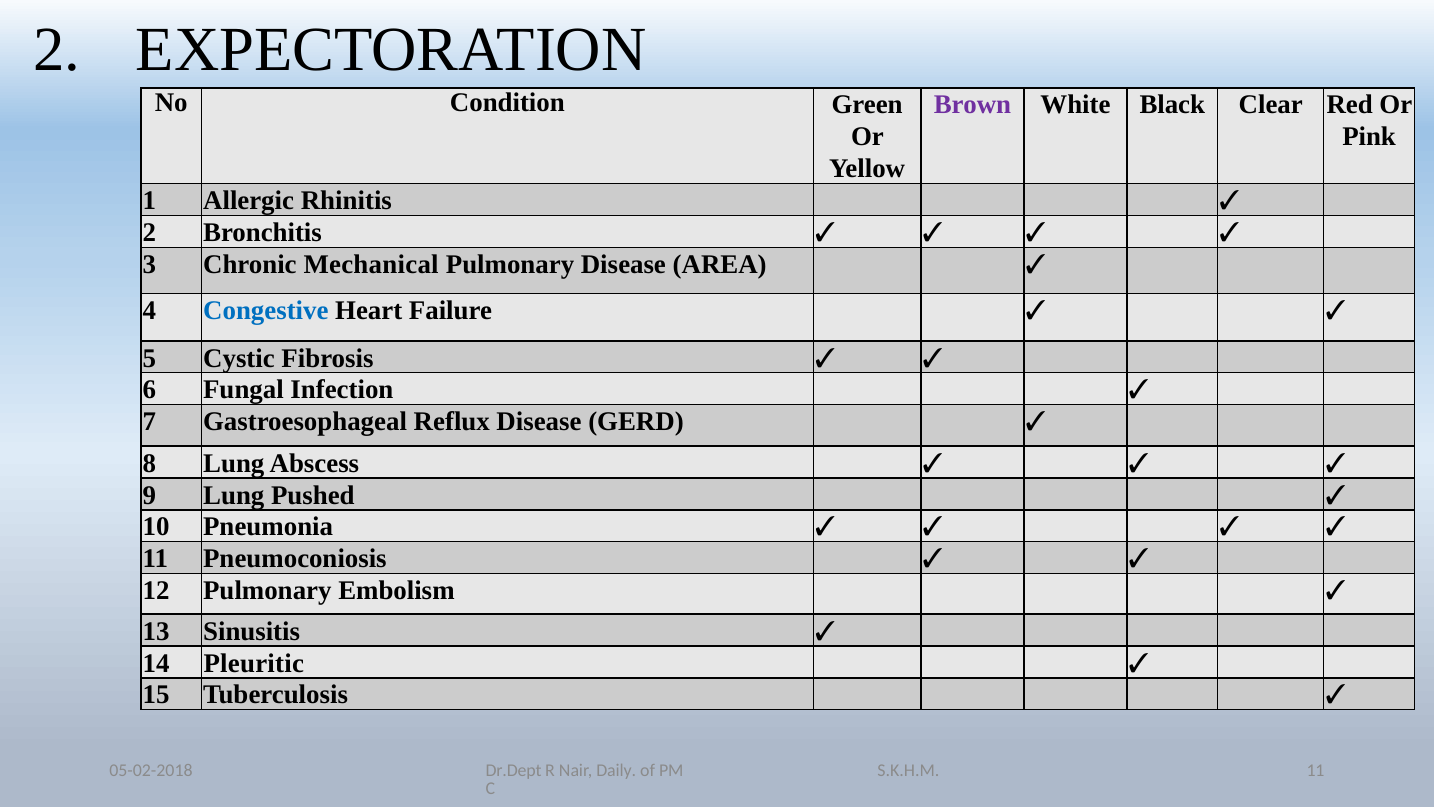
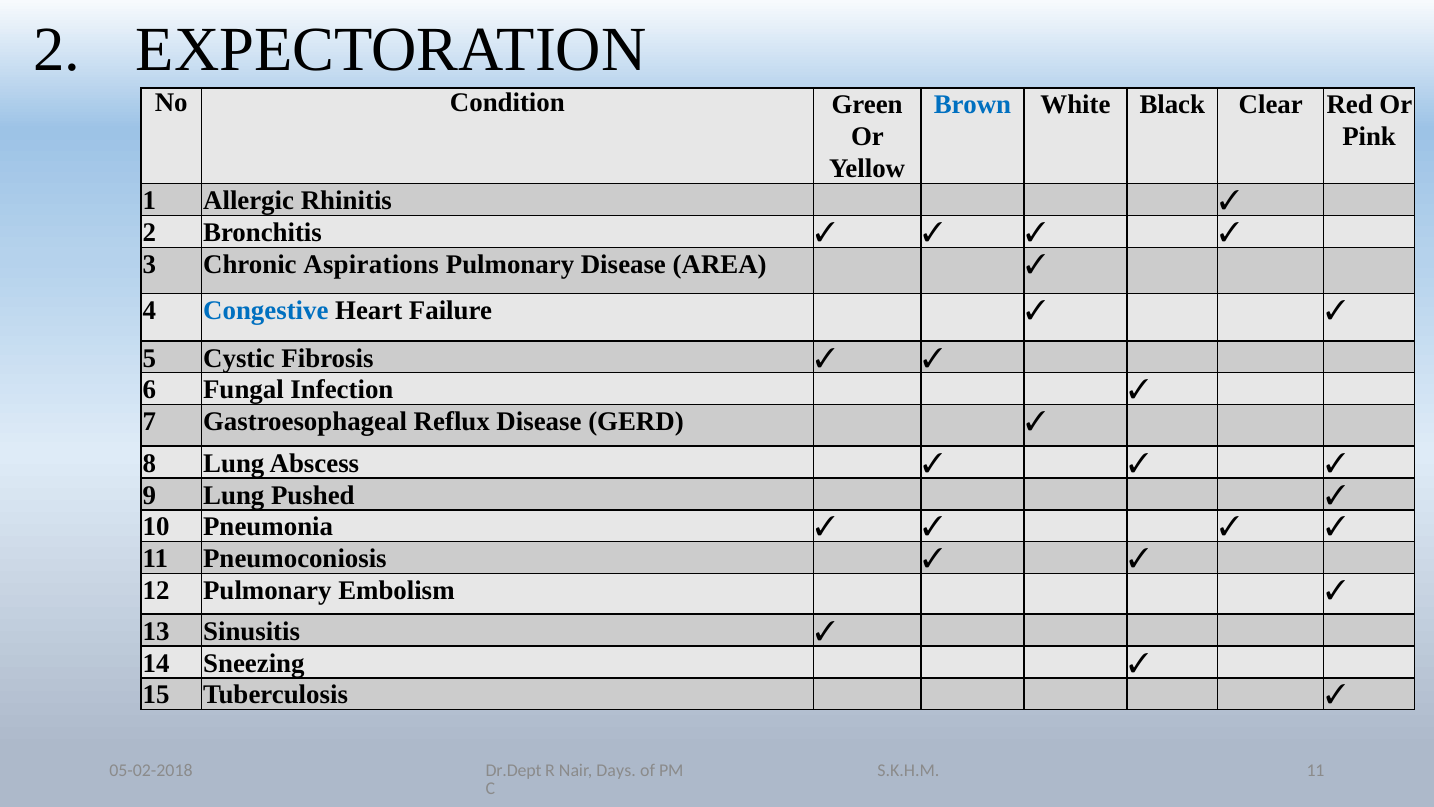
Brown colour: purple -> blue (972, 105)
Mechanical: Mechanical -> Aspirations (371, 264)
Pleuritic: Pleuritic -> Sneezing (254, 663)
Daily: Daily -> Days (616, 770)
